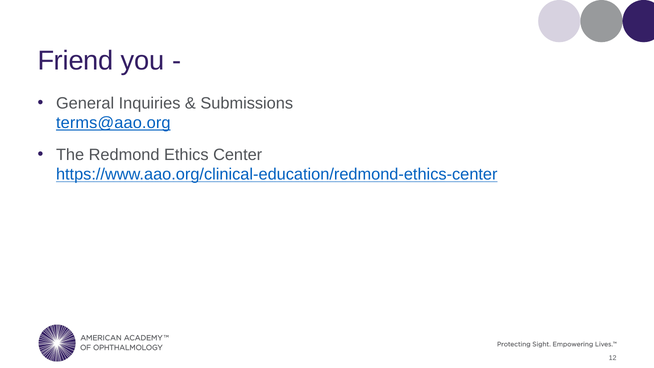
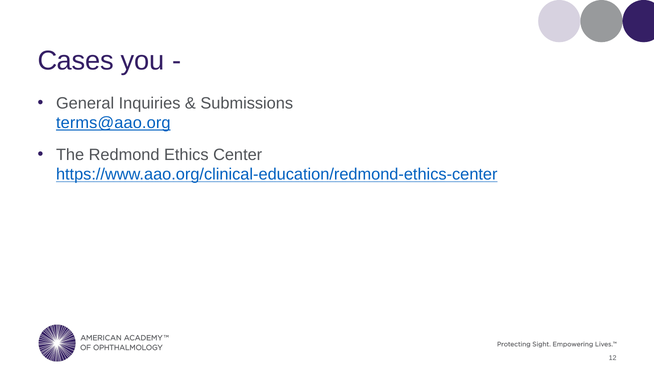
Friend: Friend -> Cases (76, 61)
